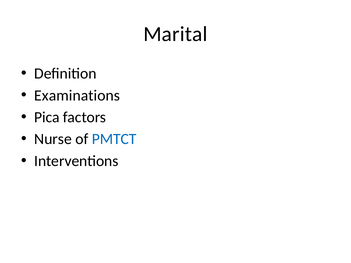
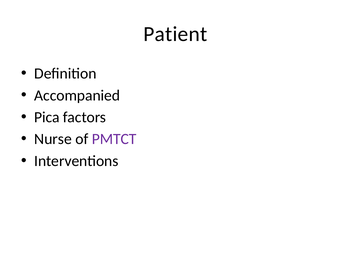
Marital: Marital -> Patient (175, 34)
Examinations: Examinations -> Accompanied (77, 96)
PMTCT colour: blue -> purple (114, 139)
